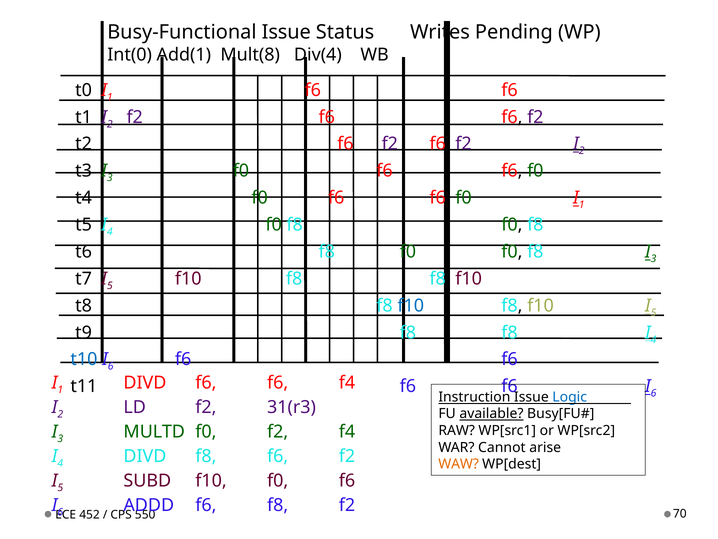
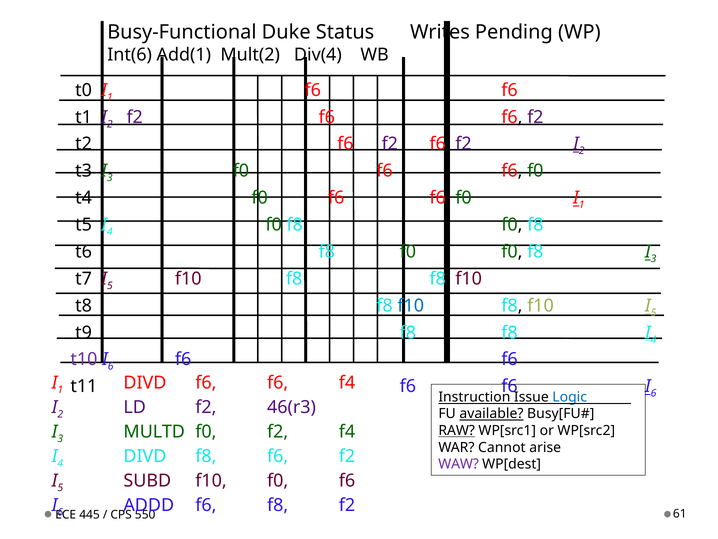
Busy-Functional Issue: Issue -> Duke (286, 32)
Int(0: Int(0 -> Int(6 (130, 55)
Mult(8: Mult(8 -> Mult(2 (250, 55)
t10 colour: blue -> purple (84, 359)
31(r3: 31(r3 -> 46(r3 (292, 407)
RAW underline: none -> present (457, 430)
WAW colour: orange -> purple (459, 464)
452: 452 -> 445 (89, 514)
70: 70 -> 61 (680, 513)
